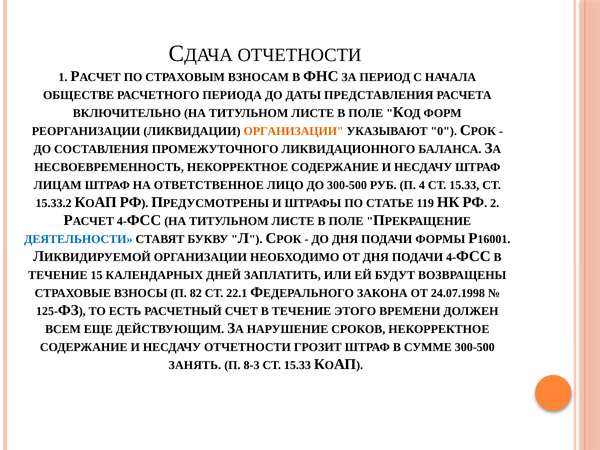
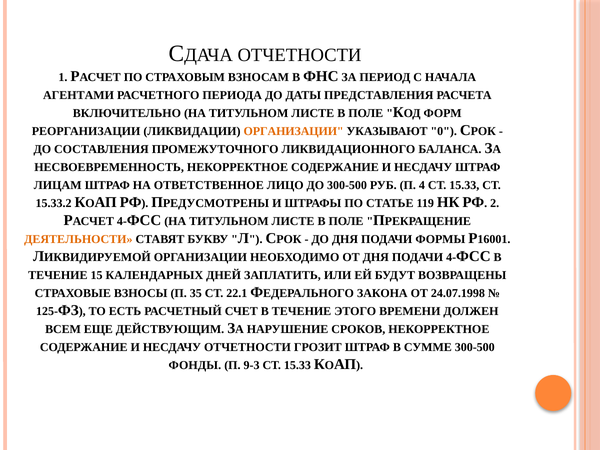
ОБЩЕСТВЕ: ОБЩЕСТВЕ -> АГЕНТАМИ (78, 95)
ДЕЯТЕЛЬНОСТИ colour: blue -> orange (78, 239)
82: 82 -> 35 (196, 293)
ЗАНЯТЬ: ЗАНЯТЬ -> ФОНДЫ (195, 365)
8-3: 8-3 -> 9-3 (252, 365)
